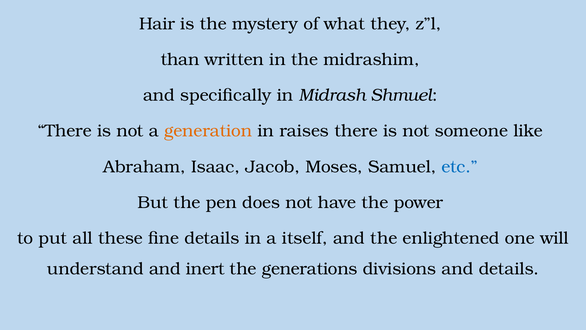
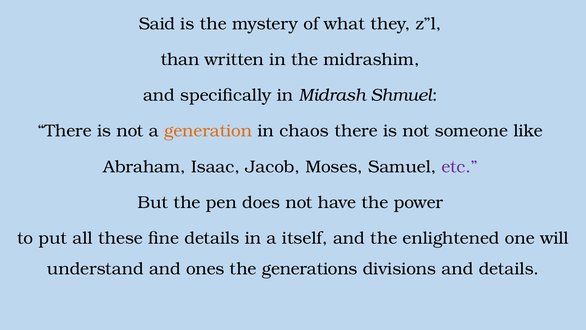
Hair: Hair -> Said (157, 24)
raises: raises -> chaos (304, 131)
etc colour: blue -> purple (460, 167)
inert: inert -> ones (205, 269)
